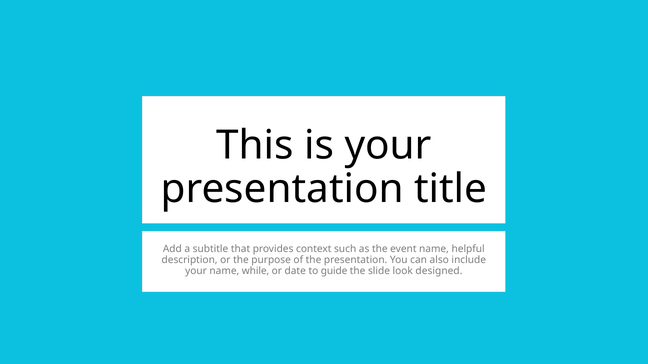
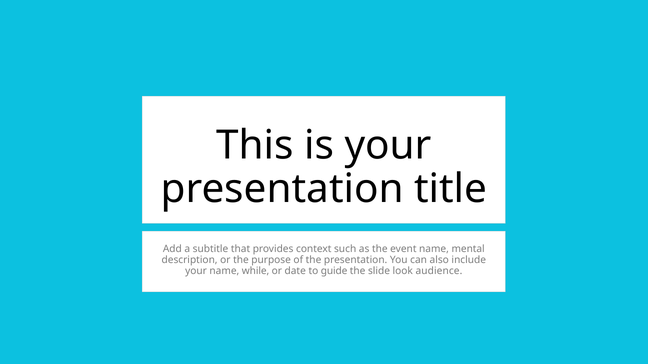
helpful: helpful -> mental (468, 249)
designed: designed -> audience (439, 271)
